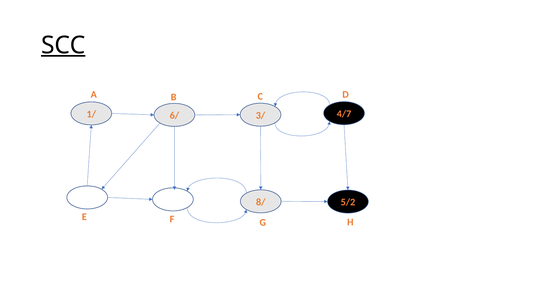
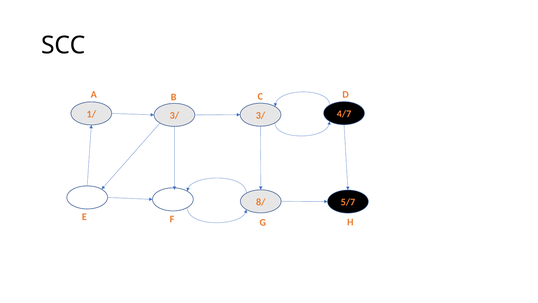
SCC underline: present -> none (63, 45)
1/ 6/: 6/ -> 3/ (174, 115)
5/2: 5/2 -> 5/7 (348, 202)
